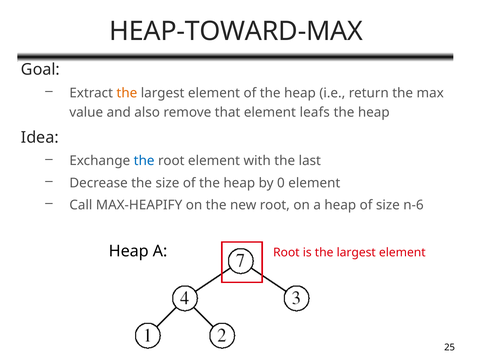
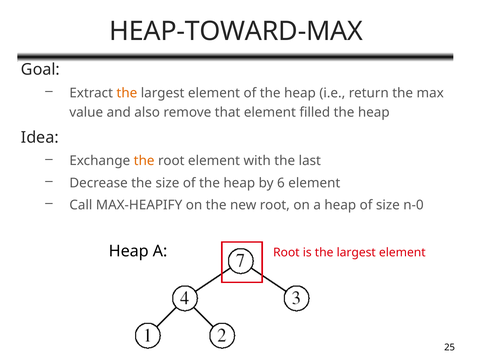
leafs: leafs -> filled (315, 112)
the colour: blue -> orange (144, 161)
0: 0 -> 6 (281, 183)
n-6: n-6 -> n-0 (413, 205)
